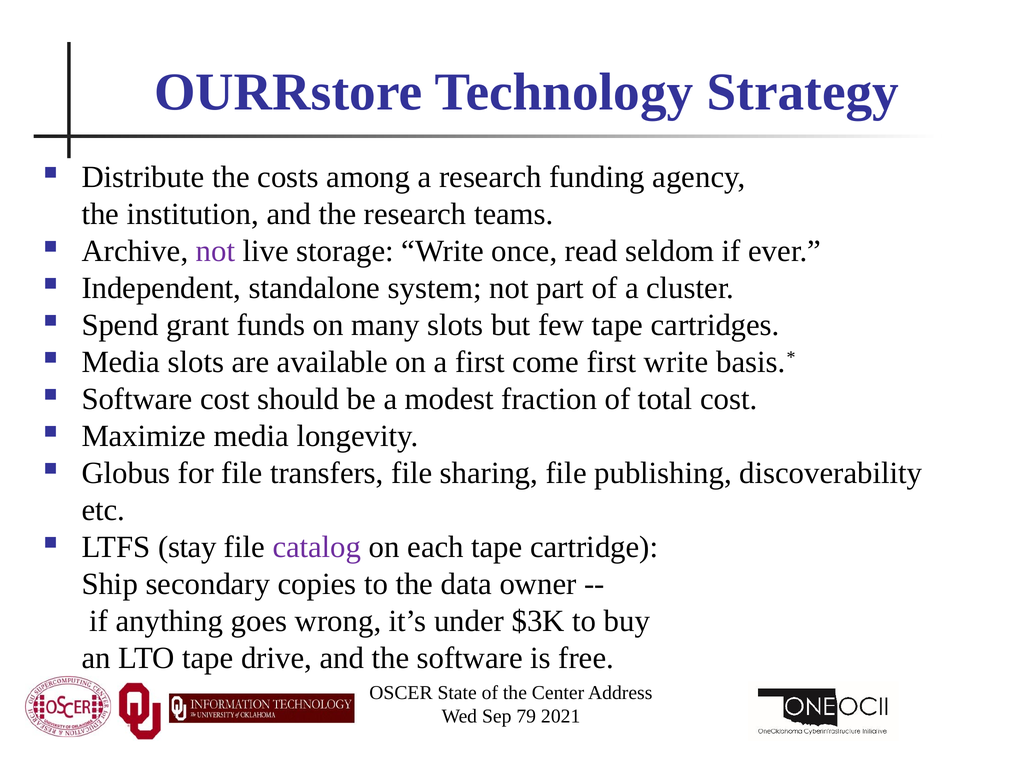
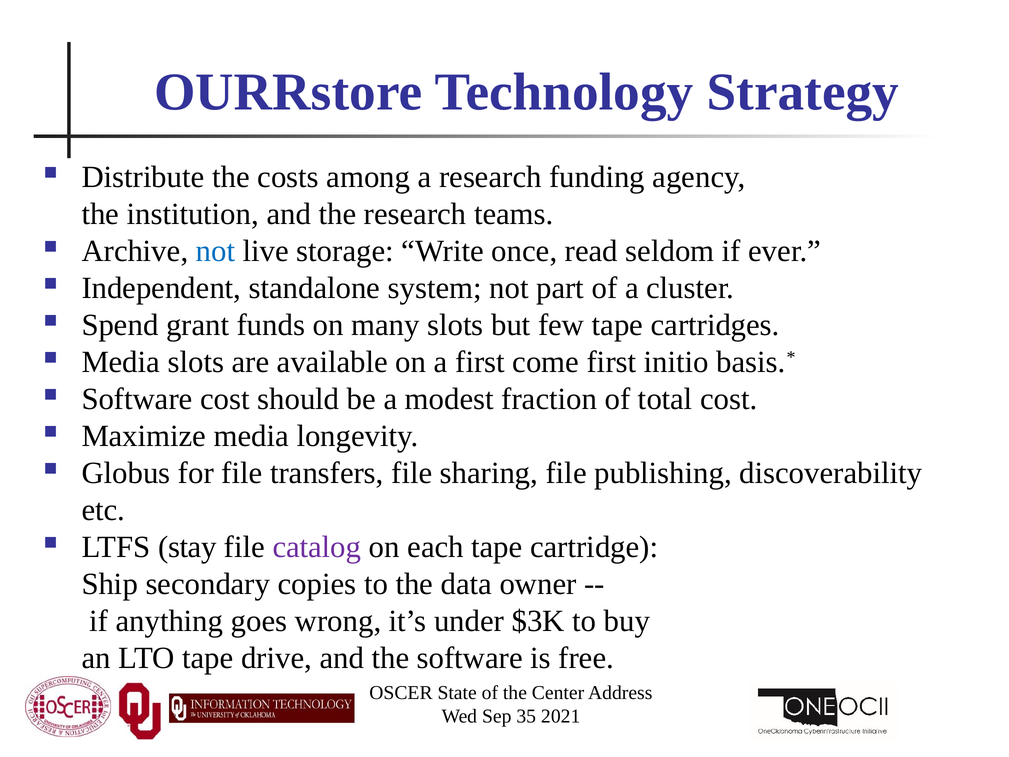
not colour: purple -> blue (215, 251)
first write: write -> initio (676, 362)
79: 79 -> 35 (526, 716)
